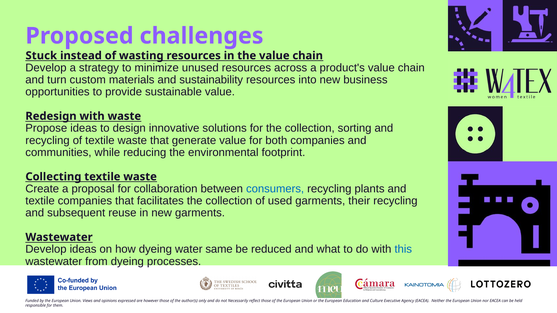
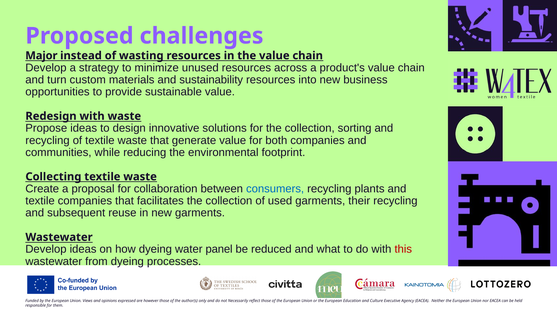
Stuck: Stuck -> Major (41, 56)
same: same -> panel (219, 250)
this colour: blue -> red (403, 250)
